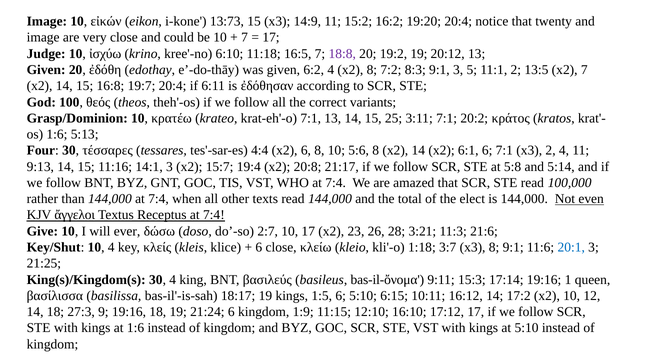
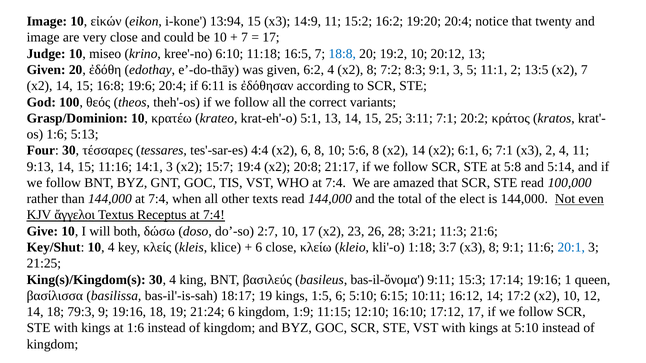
13:73: 13:73 -> 13:94 (227, 21)
ἰσχύω: ἰσχύω -> miseo (105, 54)
18:8 colour: purple -> blue (342, 54)
19:2 19: 19 -> 10 (419, 54)
19:7: 19:7 -> 19:6 (142, 86)
krat-eh'-o 7:1: 7:1 -> 5:1 (311, 118)
ever: ever -> both (127, 231)
27:3: 27:3 -> 79:3 (81, 312)
